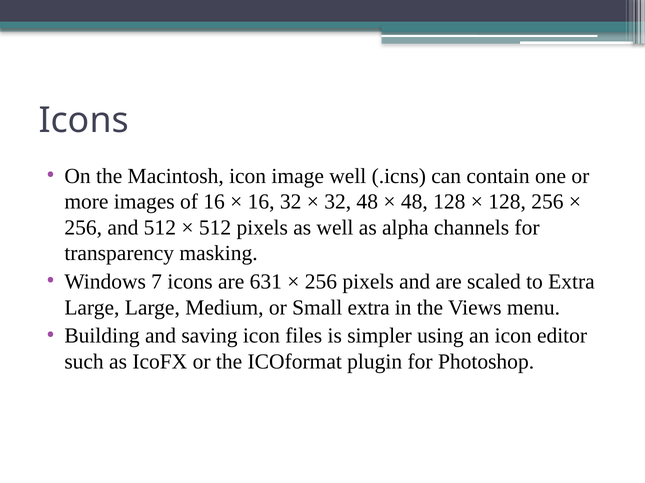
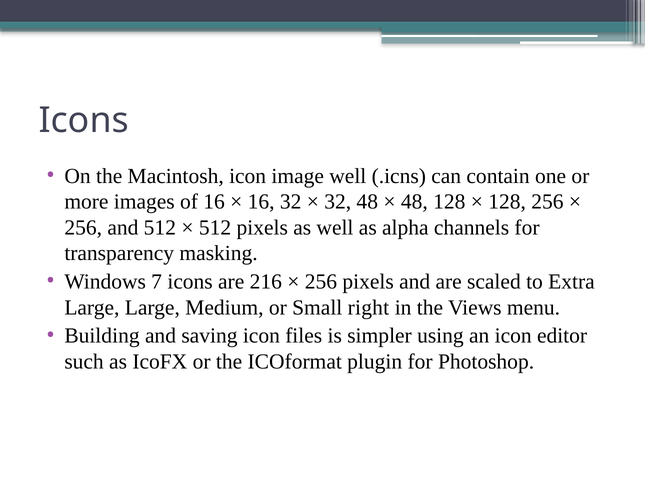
631: 631 -> 216 (266, 282)
Small extra: extra -> right (368, 308)
